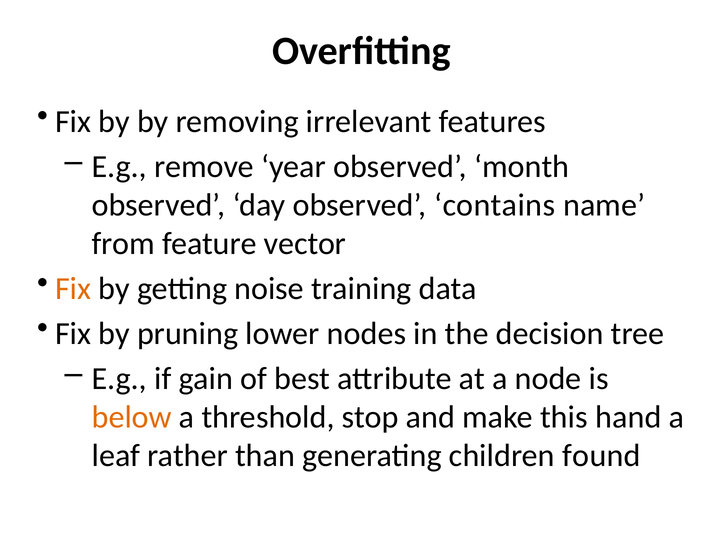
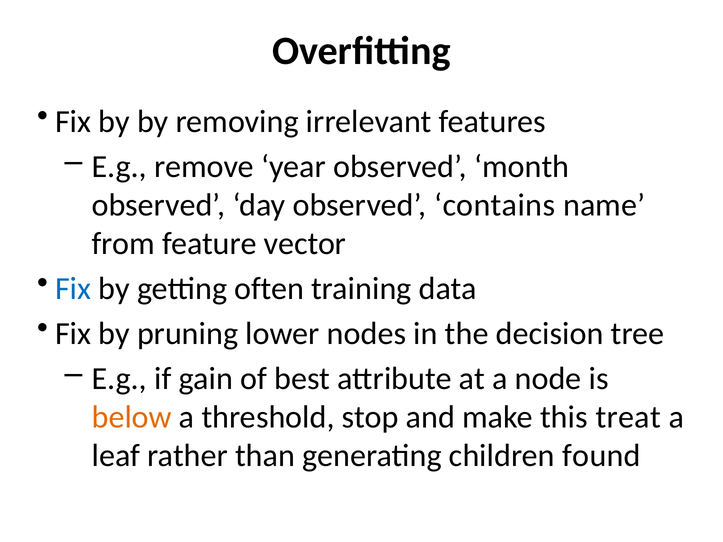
Fix colour: orange -> blue (73, 289)
noise: noise -> often (269, 289)
hand: hand -> treat (628, 417)
